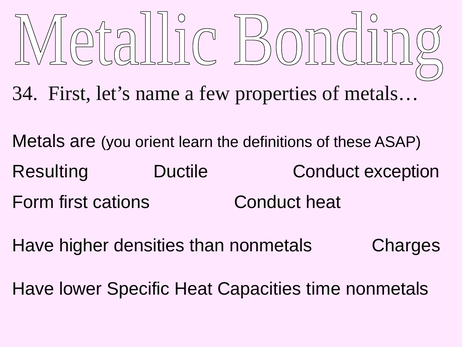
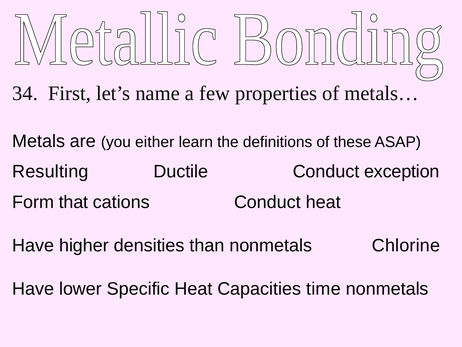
orient: orient -> either (155, 142)
Form first: first -> that (74, 202)
Charges: Charges -> Chlorine (406, 245)
